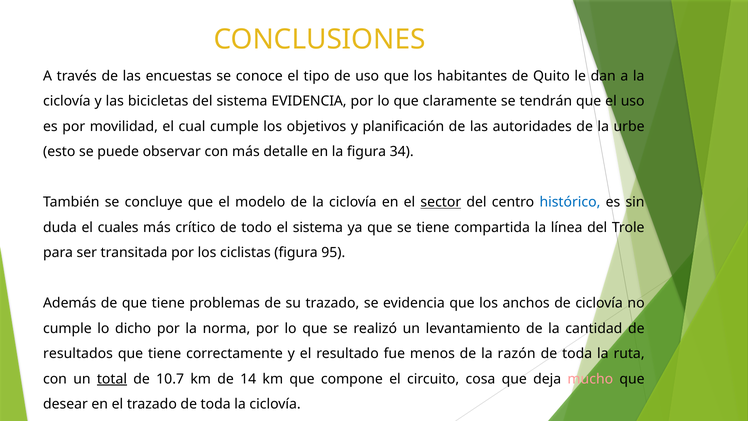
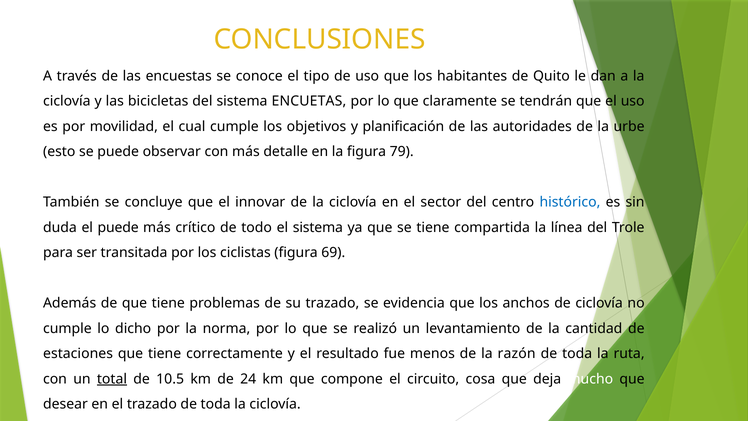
sistema EVIDENCIA: EVIDENCIA -> ENCUETAS (309, 101)
34: 34 -> 79 (402, 152)
modelo: modelo -> innovar (260, 202)
sector underline: present -> none (441, 202)
el cuales: cuales -> puede (118, 227)
95: 95 -> 69 (333, 253)
resultados: resultados -> estaciones (78, 354)
10.7: 10.7 -> 10.5 (170, 379)
14: 14 -> 24 (248, 379)
mucho colour: pink -> white (590, 379)
